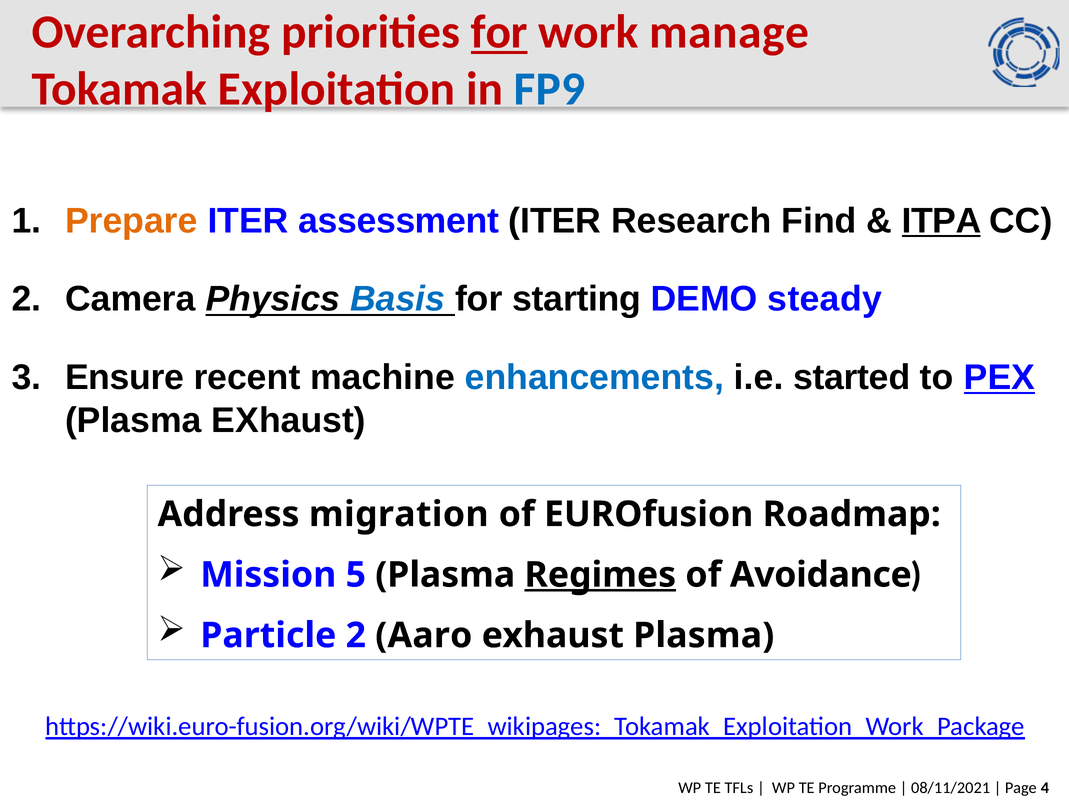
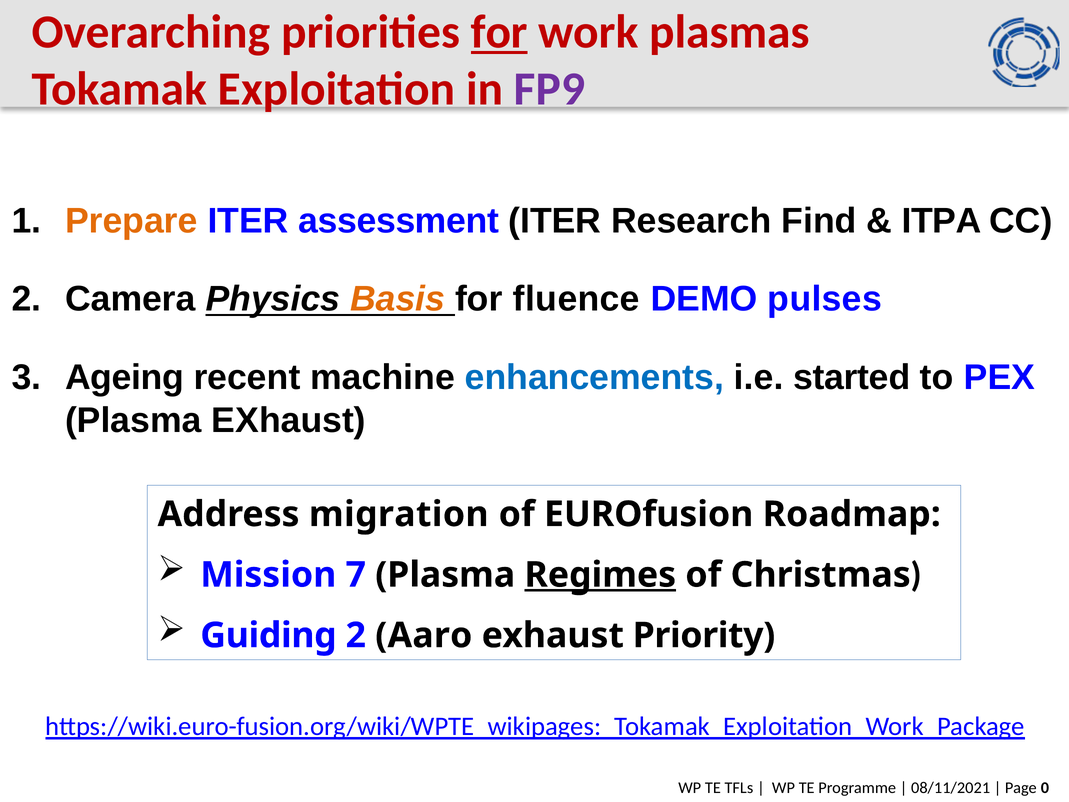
manage: manage -> plasmas (729, 32)
FP9 colour: blue -> purple (550, 89)
ITPA underline: present -> none (942, 221)
Basis colour: blue -> orange (398, 299)
starting: starting -> fluence (576, 299)
steady: steady -> pulses (825, 299)
Ensure: Ensure -> Ageing (125, 378)
PEX underline: present -> none (999, 378)
5: 5 -> 7 (356, 575)
Avoidance: Avoidance -> Christmas (821, 575)
Particle: Particle -> Guiding (268, 635)
exhaust Plasma: Plasma -> Priority (704, 635)
4: 4 -> 0 (1045, 787)
